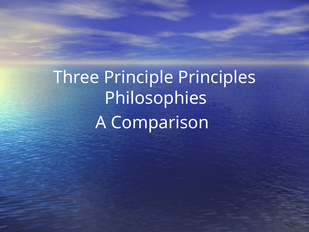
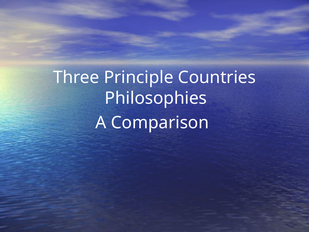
Principles: Principles -> Countries (217, 77)
